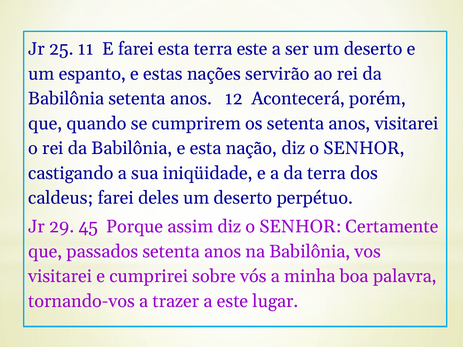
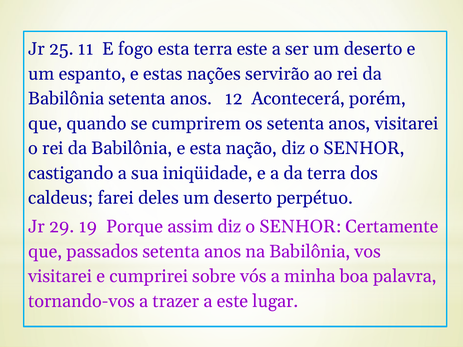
E farei: farei -> fogo (136, 49)
45: 45 -> 19 (88, 227)
